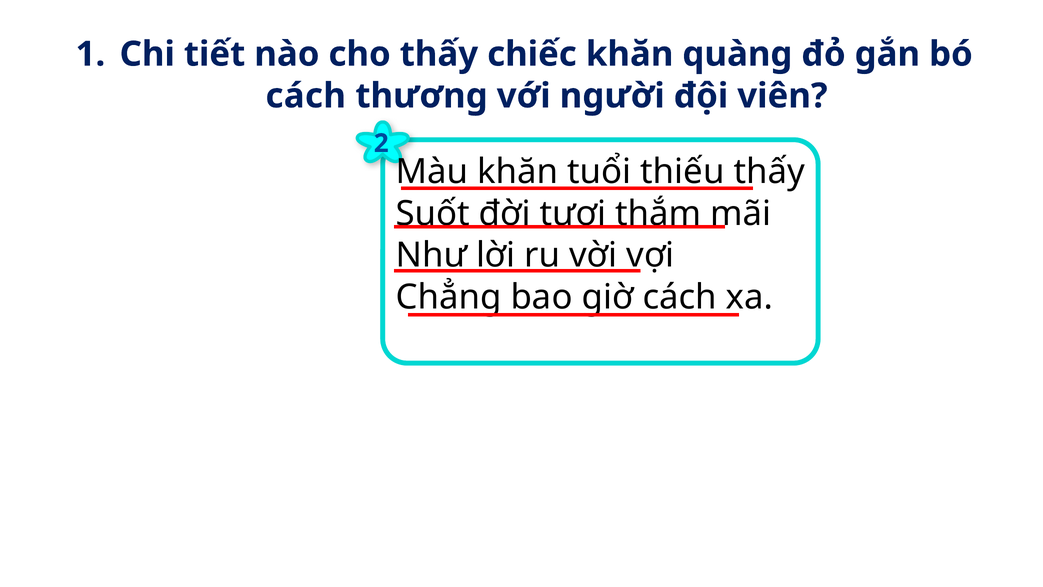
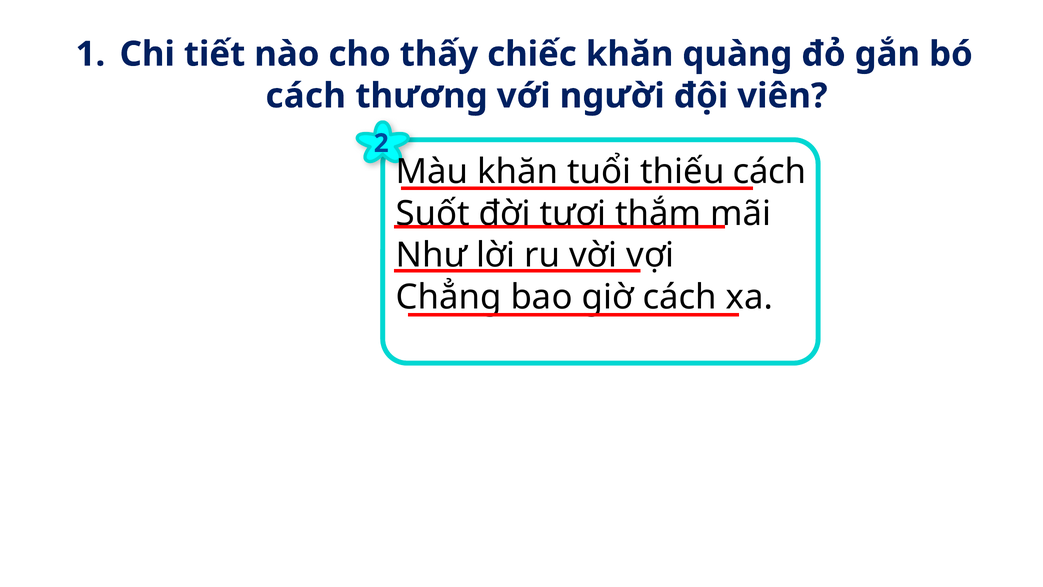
thấy: thấy -> cách (770, 172)
